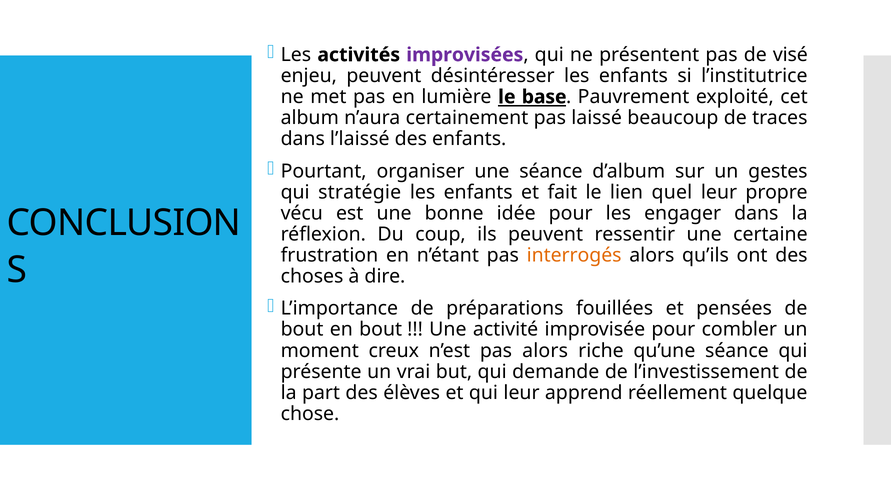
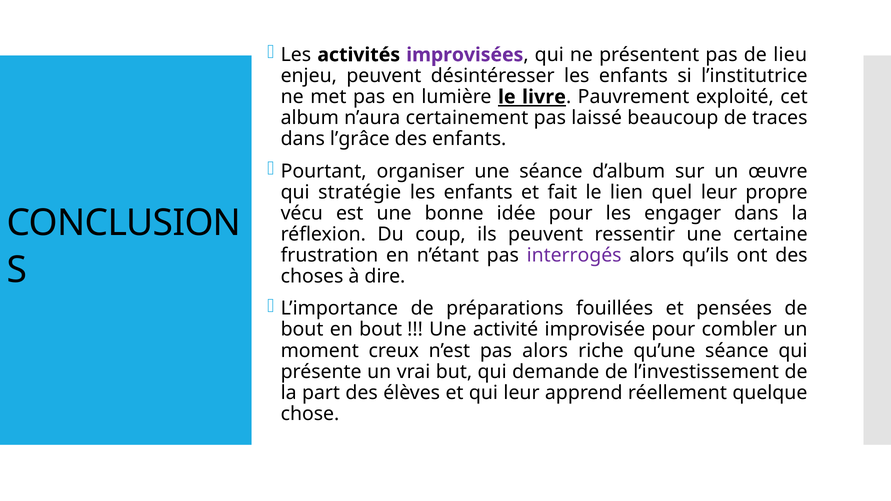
visé: visé -> lieu (790, 55)
base: base -> livre (544, 97)
l’laissé: l’laissé -> l’grâce (360, 139)
gestes: gestes -> œuvre (778, 171)
interrogés colour: orange -> purple (574, 255)
